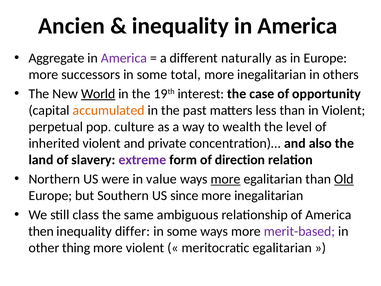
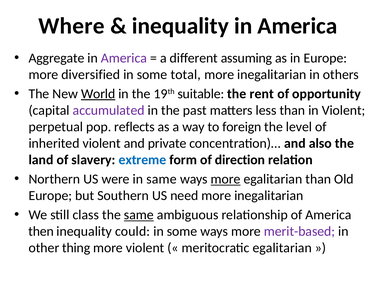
Ancien: Ancien -> Where (71, 26)
naturally: naturally -> assuming (246, 58)
successors: successors -> diversified (91, 74)
interest: interest -> suitable (201, 94)
case: case -> rent (262, 94)
accumulated colour: orange -> purple (109, 110)
culture: culture -> reflects (134, 127)
wealth: wealth -> foreign (242, 127)
extreme colour: purple -> blue (142, 160)
in value: value -> same (161, 179)
Old underline: present -> none (344, 179)
since: since -> need (184, 195)
same underline: none -> present (139, 215)
differ: differ -> could (133, 231)
